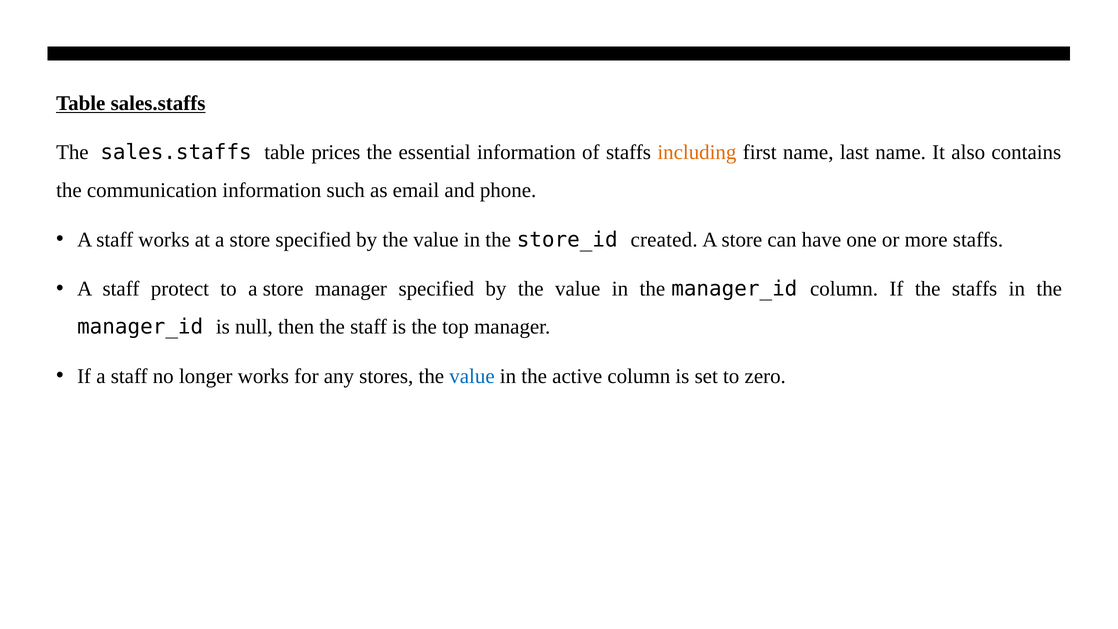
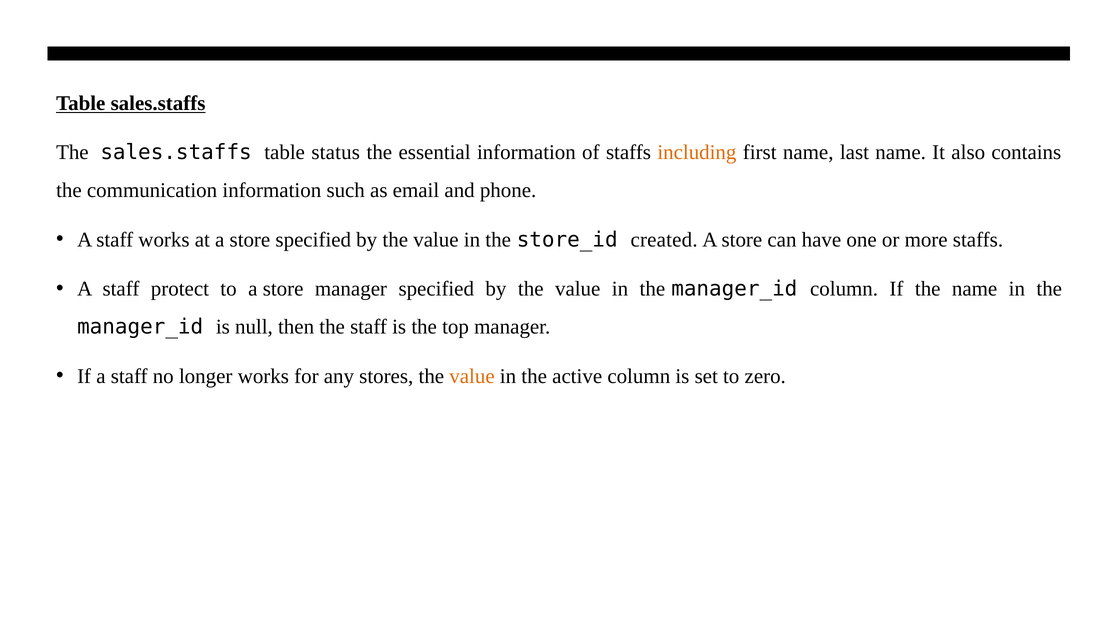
prices: prices -> status (336, 152)
the staffs: staffs -> name (975, 289)
value colour: blue -> orange (472, 376)
